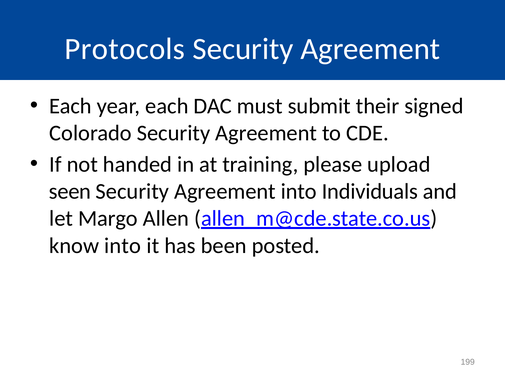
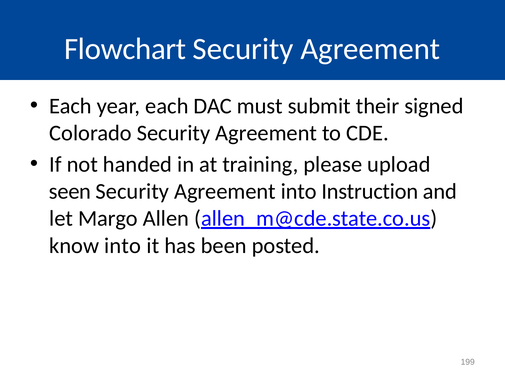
Protocols: Protocols -> Flowchart (125, 49)
Individuals: Individuals -> Instruction (370, 191)
